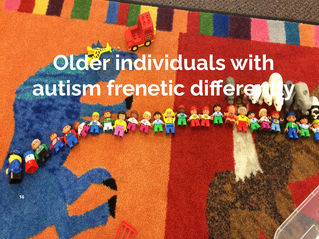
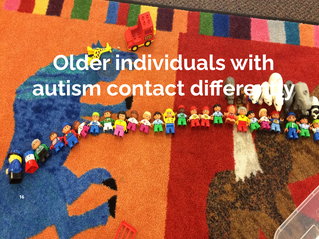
frenetic: frenetic -> contact (146, 89)
